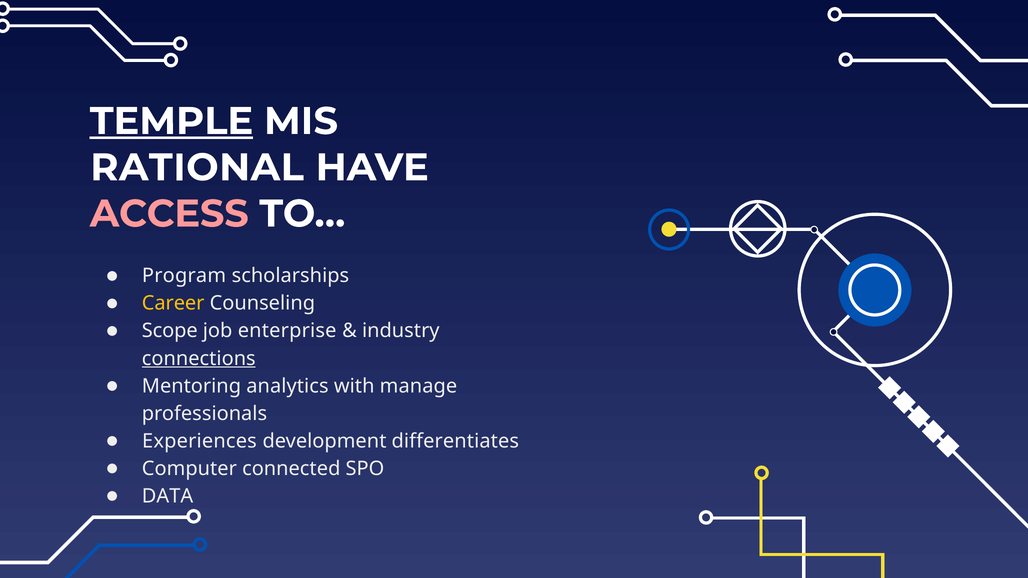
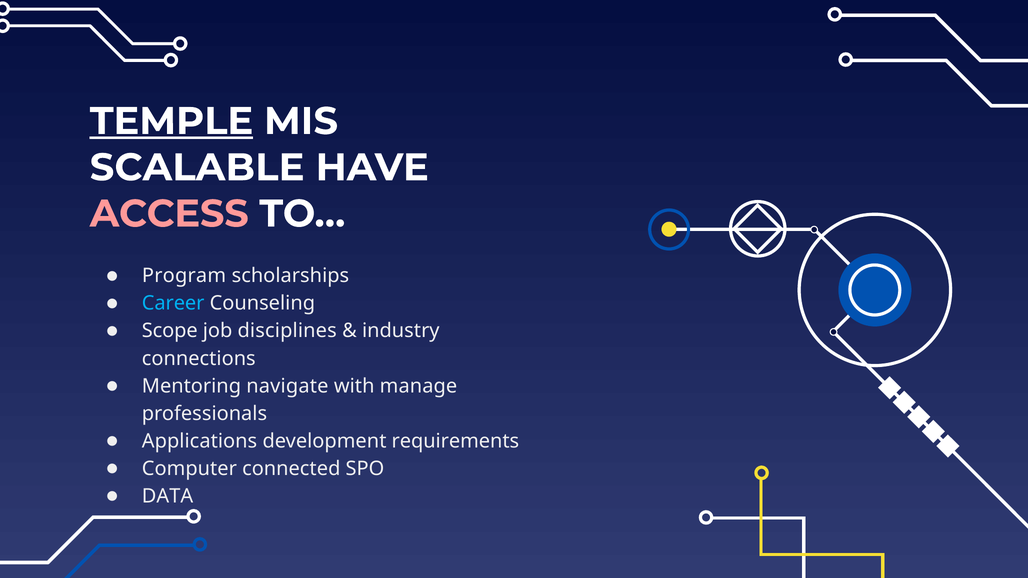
RATIONAL: RATIONAL -> SCALABLE (197, 168)
Career colour: yellow -> light blue (173, 303)
enterprise: enterprise -> disciplines (287, 331)
connections underline: present -> none (199, 359)
analytics: analytics -> navigate (287, 386)
Experiences: Experiences -> Applications (200, 441)
differentiates: differentiates -> requirements (455, 441)
